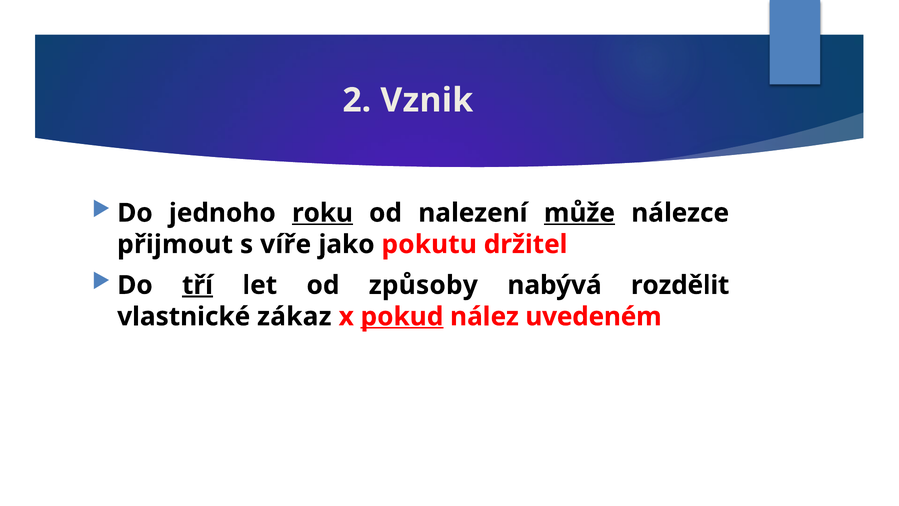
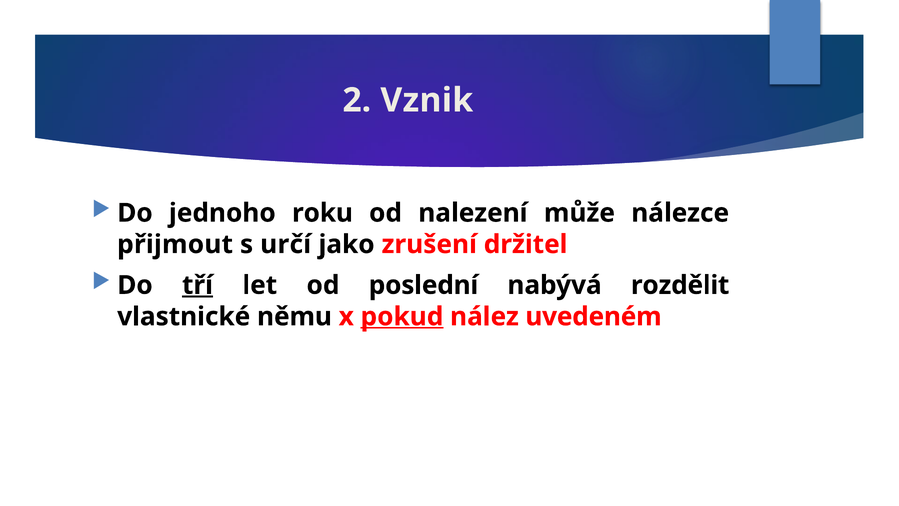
roku underline: present -> none (322, 213)
může underline: present -> none (579, 213)
víře: víře -> určí (286, 244)
pokutu: pokutu -> zrušení (429, 244)
způsoby: způsoby -> poslední (424, 285)
zákaz: zákaz -> němu (294, 316)
